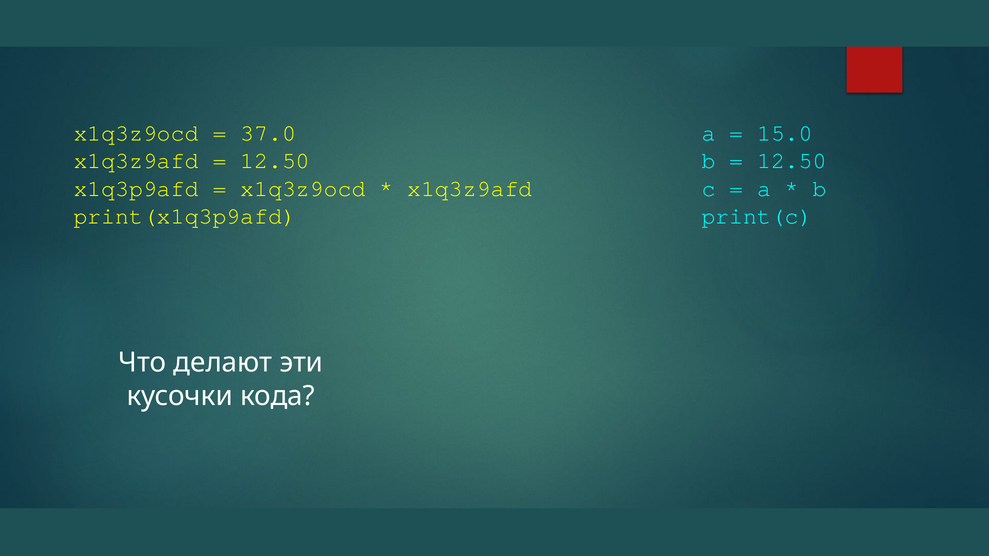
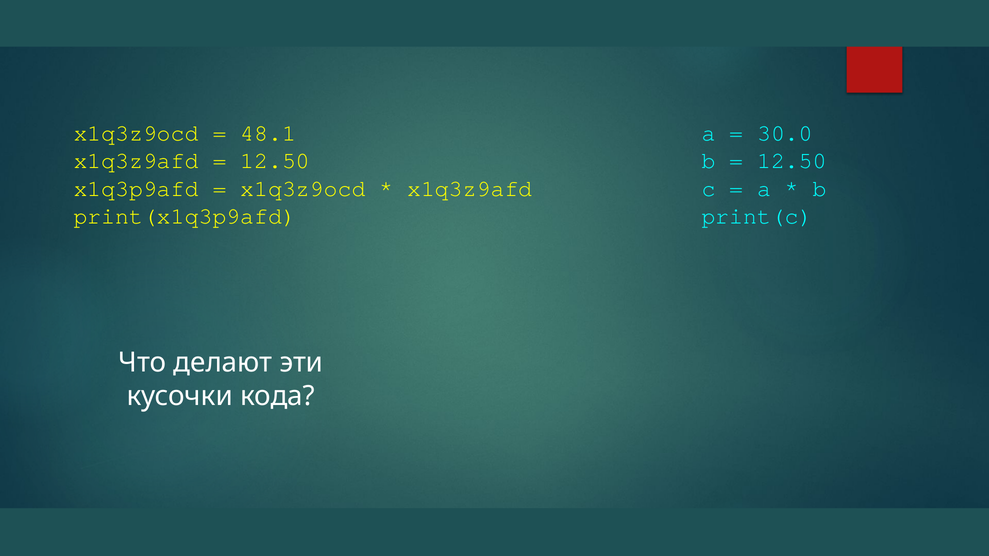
37.0: 37.0 -> 48.1 (268, 133)
15.0: 15.0 -> 30.0 (785, 133)
